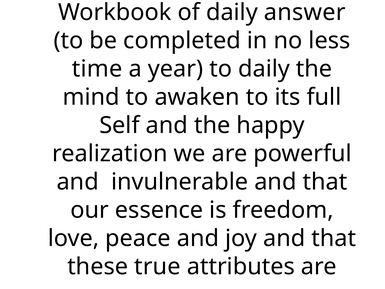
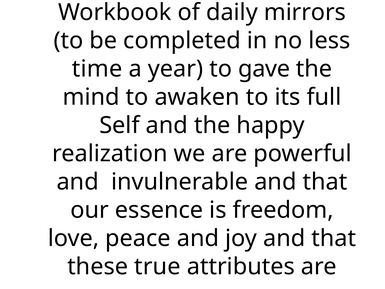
answer: answer -> mirrors (305, 12)
to daily: daily -> gave (264, 69)
